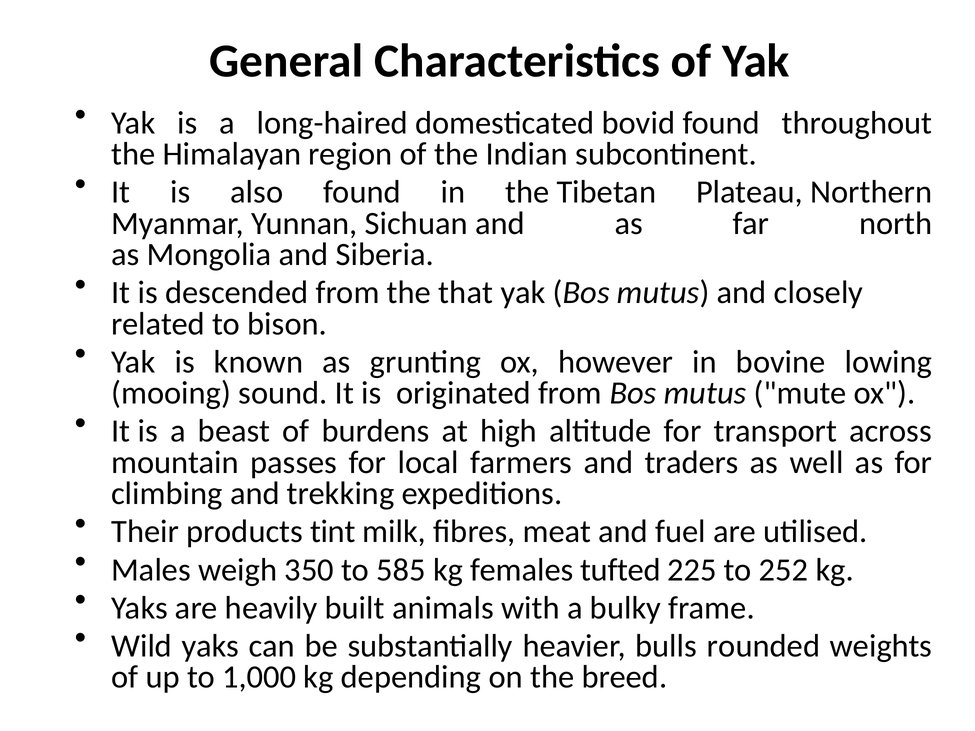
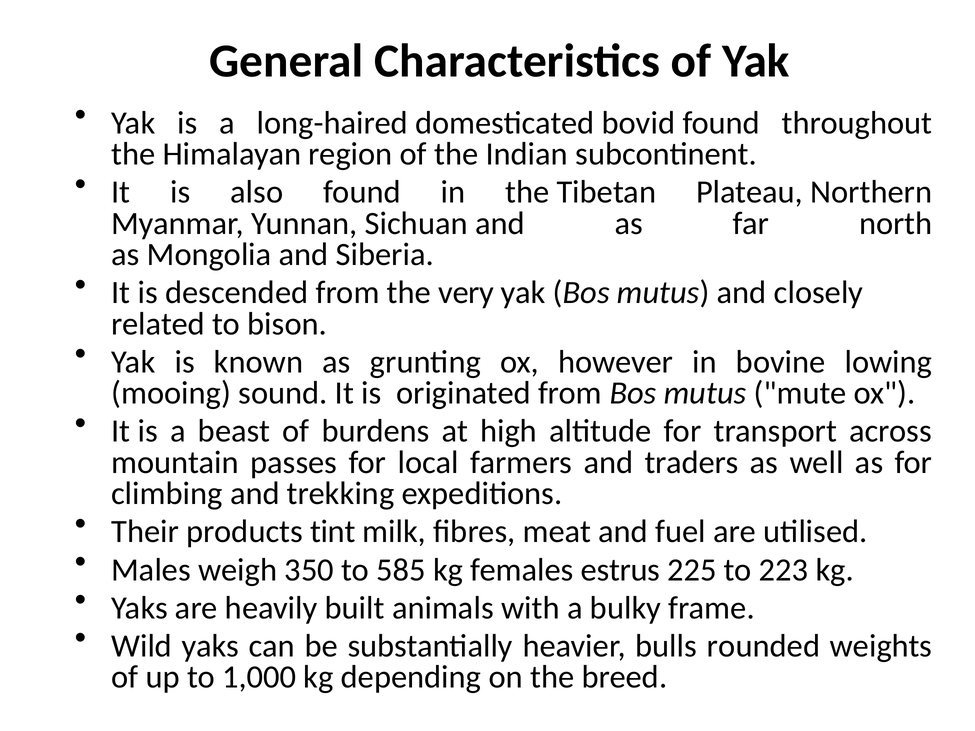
that: that -> very (466, 293)
tufted: tufted -> estrus (621, 570)
252: 252 -> 223 (784, 570)
